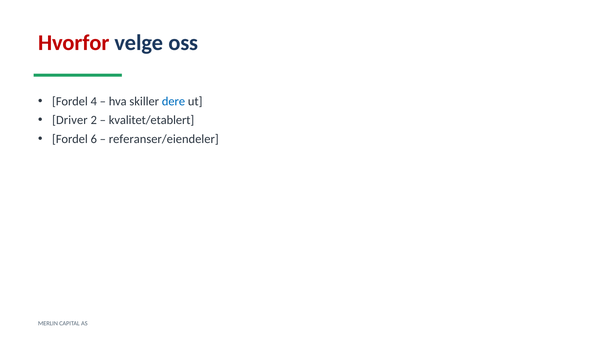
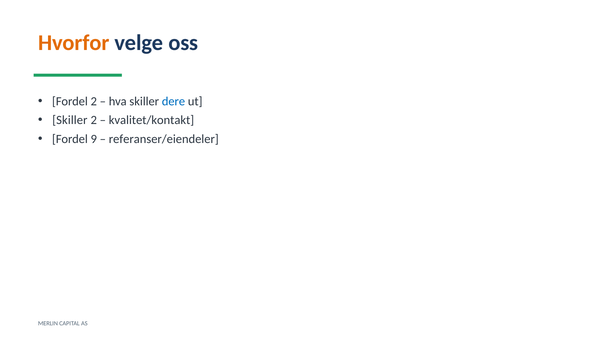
Hvorfor colour: red -> orange (74, 43)
Fordel 4: 4 -> 2 (94, 101)
Driver: Driver -> Skiller (70, 120)
kvalitet/etablert: kvalitet/etablert -> kvalitet/kontakt (151, 120)
6: 6 -> 9 (94, 139)
